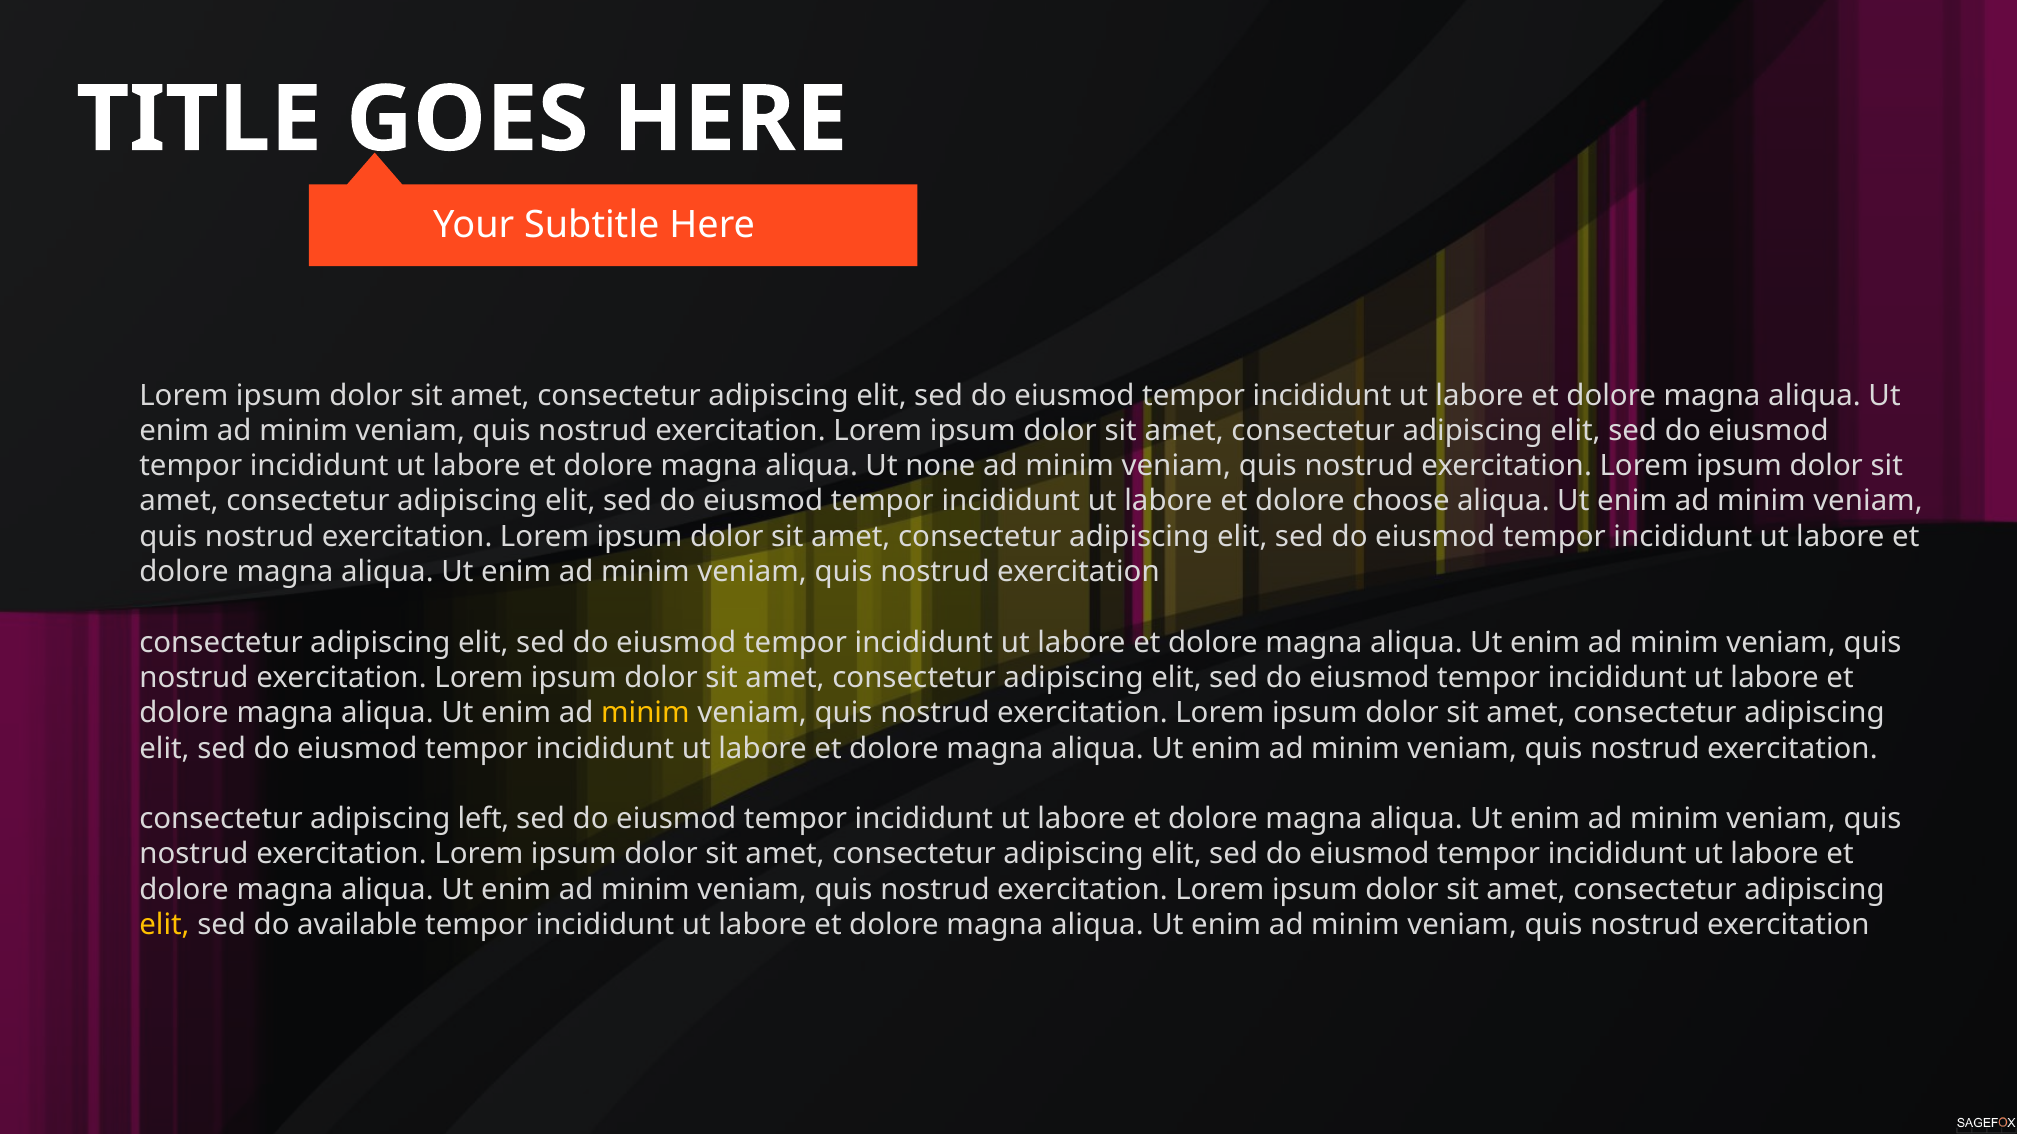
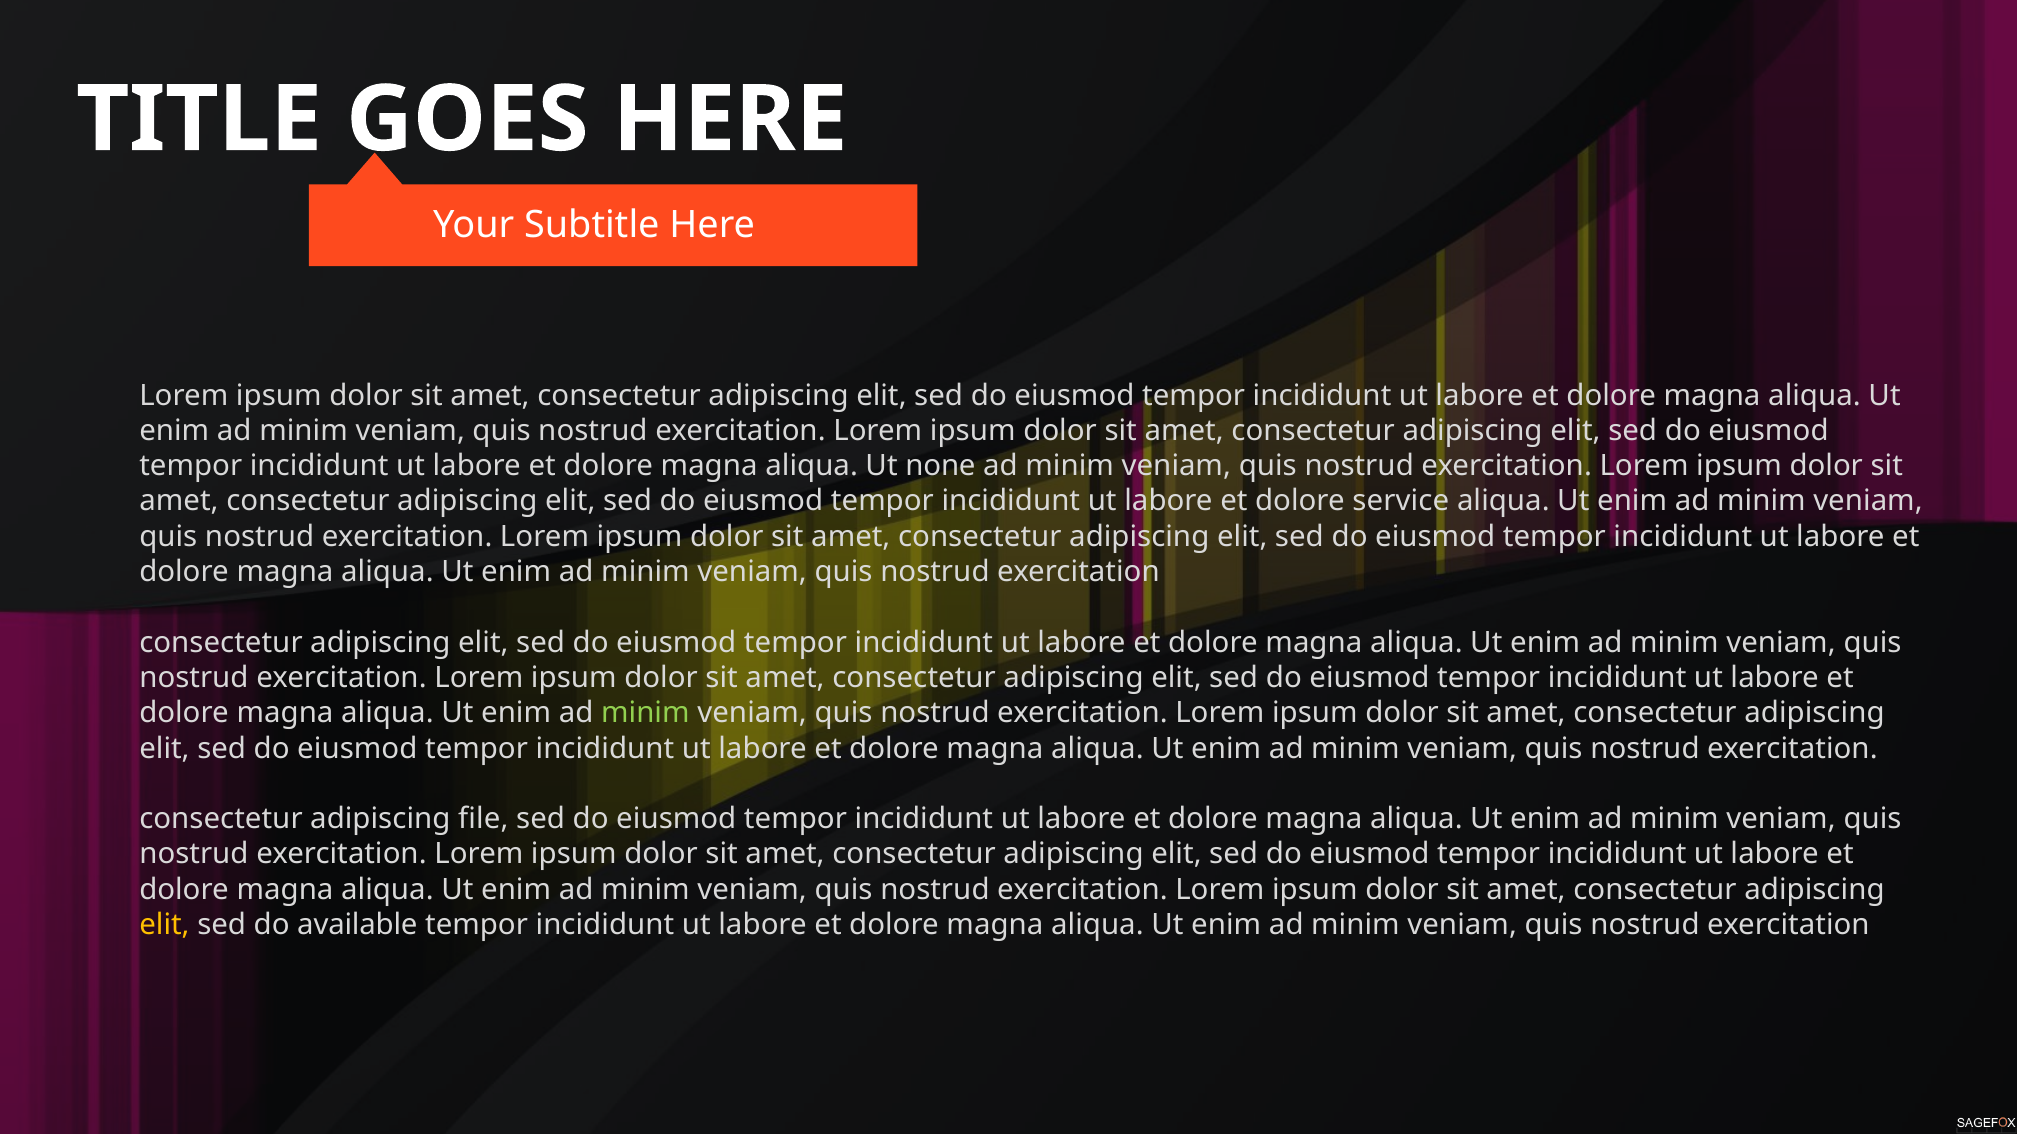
choose: choose -> service (1401, 502)
minim colour: yellow -> light green (645, 713)
left: left -> file (483, 819)
